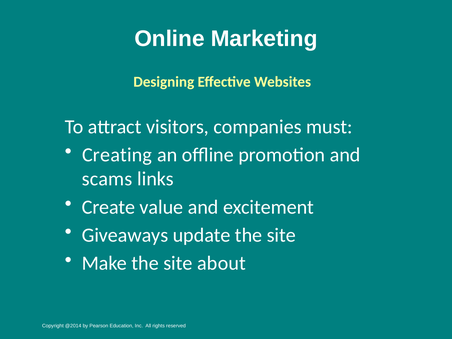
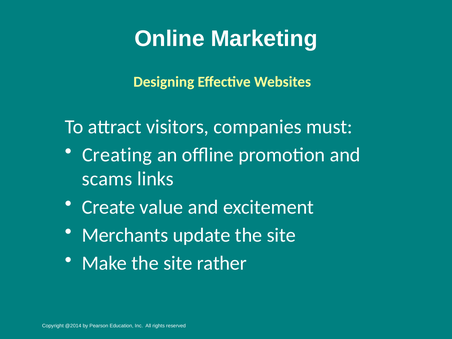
Giveaways: Giveaways -> Merchants (125, 235)
about: about -> rather (222, 263)
